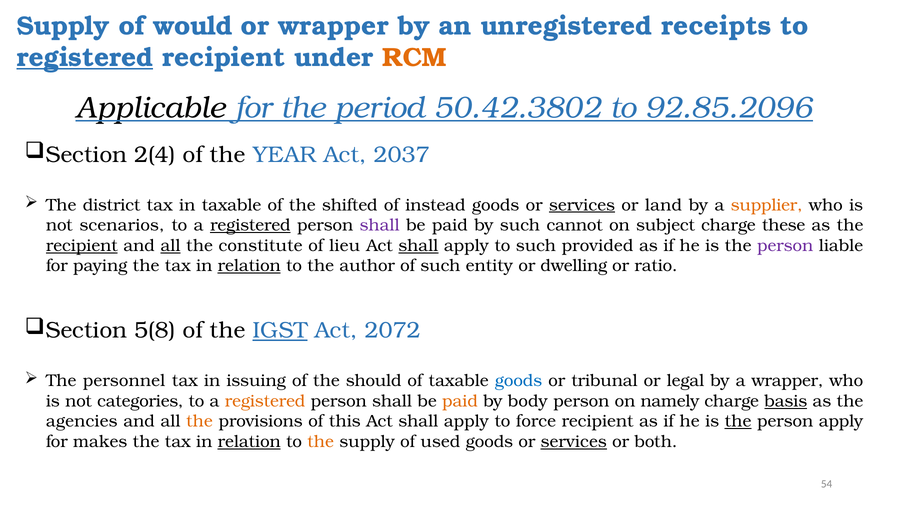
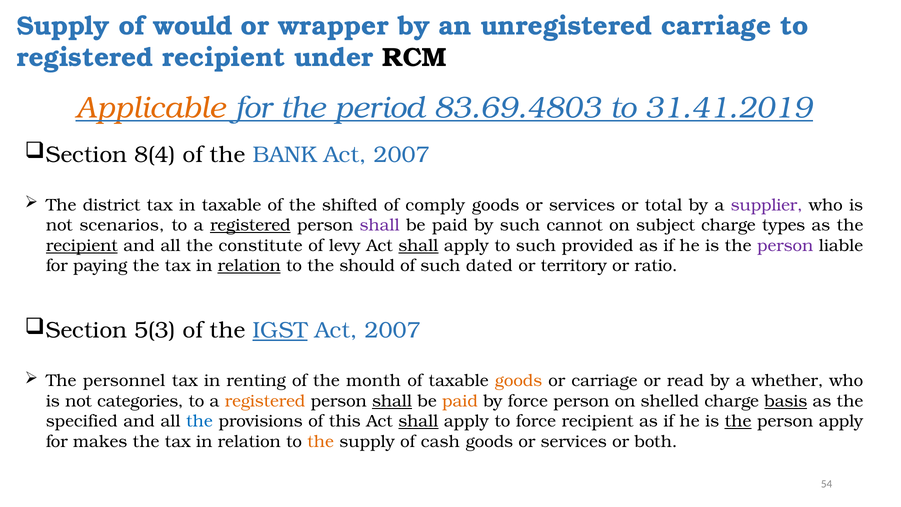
unregistered receipts: receipts -> carriage (716, 26)
registered underline: present -> none (85, 58)
RCM colour: orange -> black (415, 58)
Applicable colour: black -> orange (151, 108)
50.42.3802: 50.42.3802 -> 83.69.4803 (518, 108)
92.85.2096: 92.85.2096 -> 31.41.2019 (729, 108)
2(4: 2(4 -> 8(4 (155, 155)
YEAR: YEAR -> BANK (285, 155)
2037: 2037 -> 2007 (402, 155)
instead: instead -> comply (435, 205)
services underline: present -> none (582, 205)
land: land -> total (664, 205)
supplier colour: orange -> purple (767, 205)
these: these -> types (784, 225)
all underline: present -> none (171, 245)
lieu: lieu -> levy (345, 245)
author: author -> should (367, 266)
entity: entity -> dated (489, 266)
dwelling: dwelling -> territory (574, 266)
5(8: 5(8 -> 5(3 (155, 330)
2072: 2072 -> 2007 (393, 330)
issuing: issuing -> renting (256, 381)
should: should -> month (374, 381)
goods colour: blue -> orange (518, 381)
or tribunal: tribunal -> carriage (604, 381)
legal: legal -> read (685, 381)
a wrapper: wrapper -> whether (787, 381)
shall underline: none -> present (392, 401)
by body: body -> force (528, 401)
namely: namely -> shelled (670, 401)
agencies: agencies -> specified (82, 421)
the colour: orange -> blue (199, 421)
shall underline: none -> present (418, 421)
relation underline: present -> none (249, 441)
used: used -> cash (440, 441)
services underline: present -> none (574, 441)
